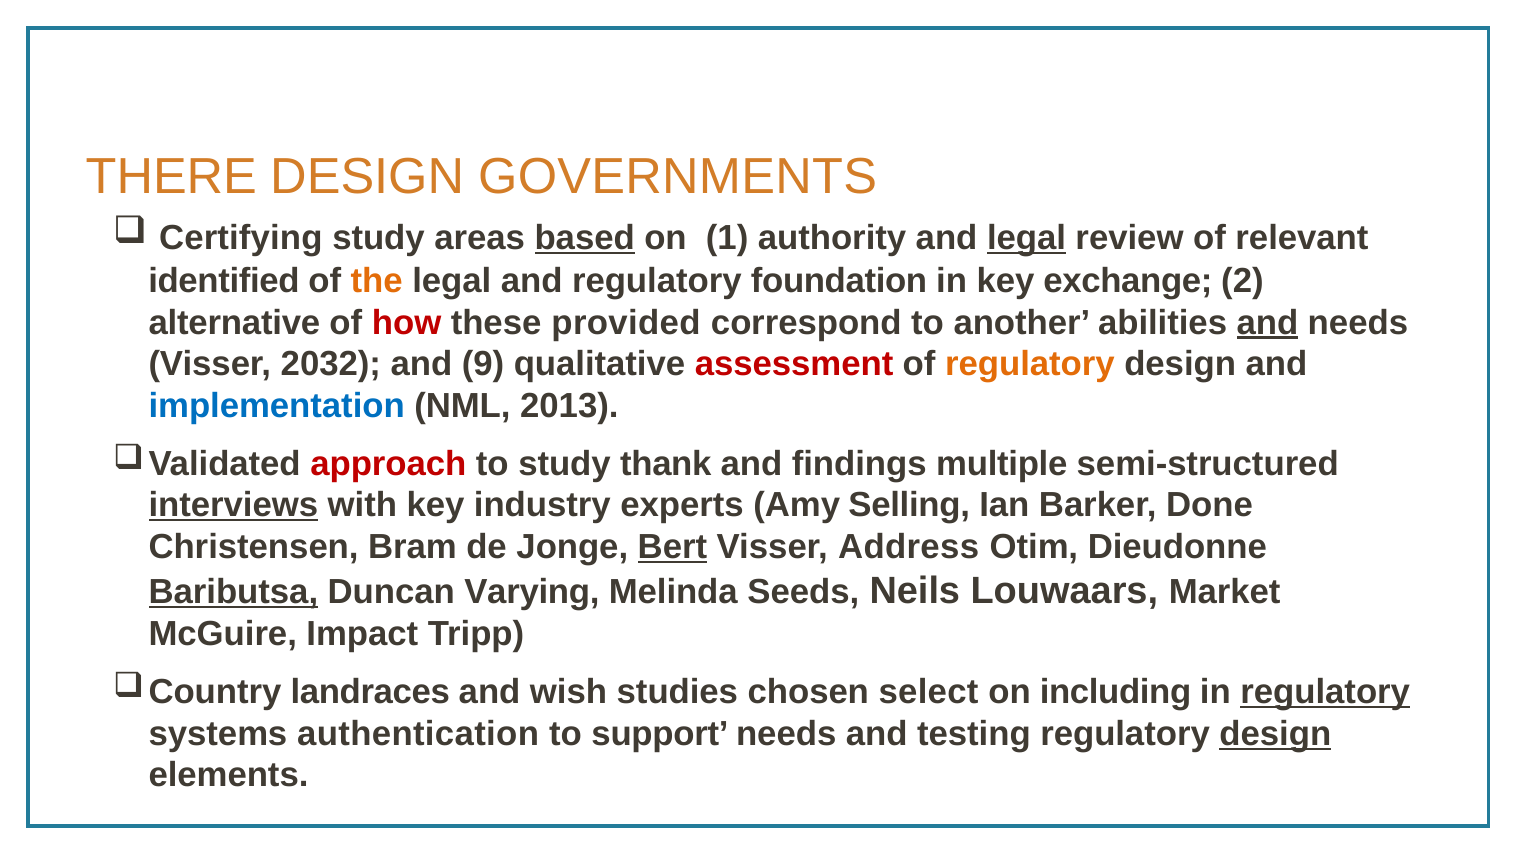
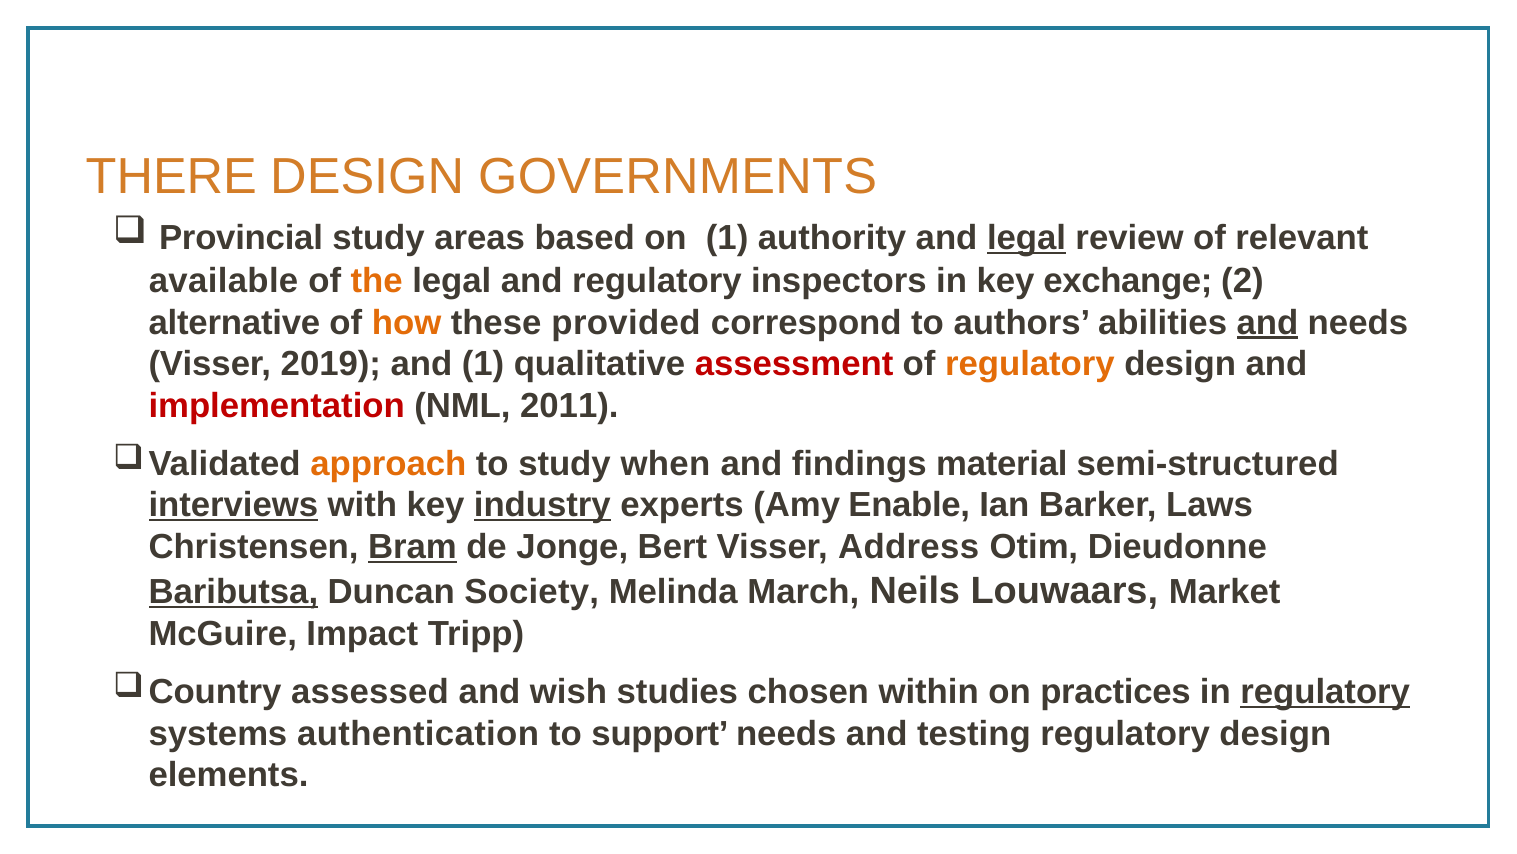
Certifying: Certifying -> Provincial (241, 238)
based underline: present -> none (585, 238)
identified: identified -> available (224, 281)
foundation: foundation -> inspectors (839, 281)
how colour: red -> orange (407, 322)
another: another -> authors (1022, 322)
2032: 2032 -> 2019 (331, 364)
and 9: 9 -> 1 (483, 364)
implementation colour: blue -> red (277, 406)
2013: 2013 -> 2011 (569, 406)
approach colour: red -> orange (388, 463)
thank: thank -> when (665, 463)
multiple: multiple -> material (1002, 463)
industry underline: none -> present (542, 505)
Selling: Selling -> Enable (909, 505)
Done: Done -> Laws (1209, 505)
Bram underline: none -> present (413, 547)
Bert underline: present -> none (672, 547)
Varying: Varying -> Society (532, 591)
Seeds: Seeds -> March (803, 591)
landraces: landraces -> assessed (370, 691)
select: select -> within (929, 691)
including: including -> practices (1116, 691)
design underline: present -> none (1275, 733)
